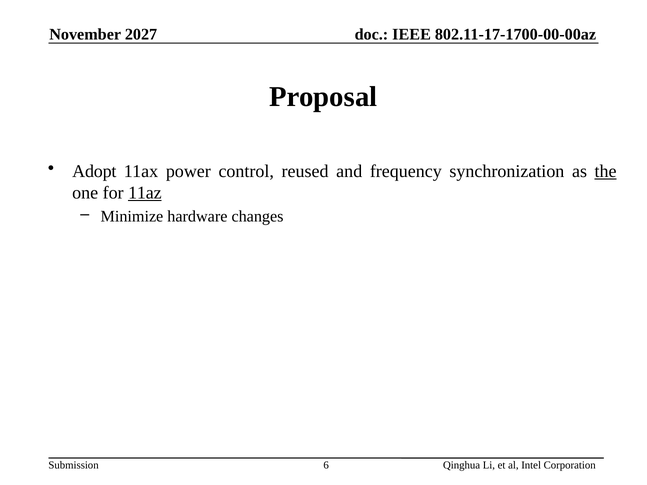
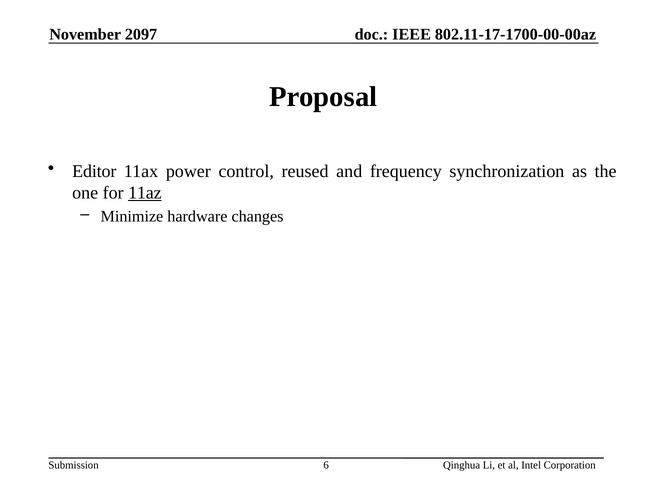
2027: 2027 -> 2097 (141, 35)
Adopt: Adopt -> Editor (94, 171)
the underline: present -> none (606, 171)
